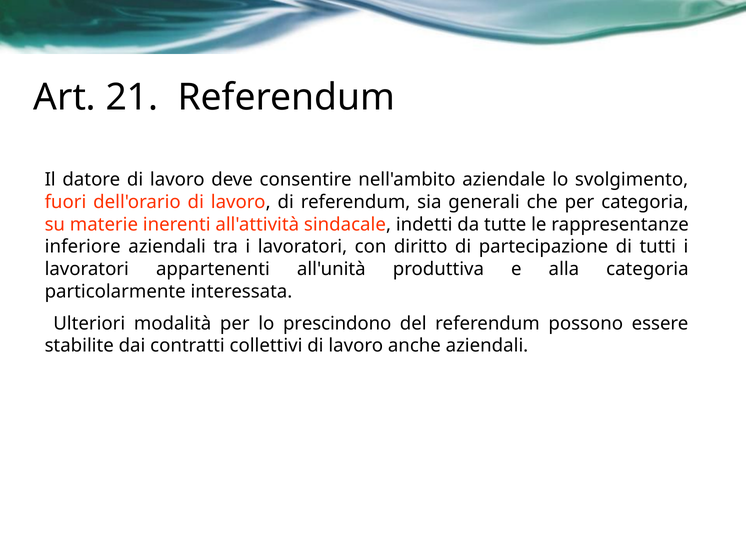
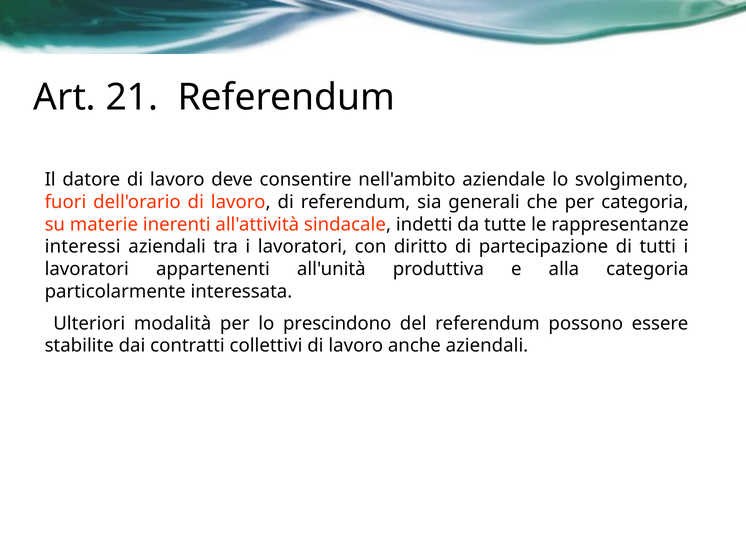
inferiore: inferiore -> interessi (83, 247)
